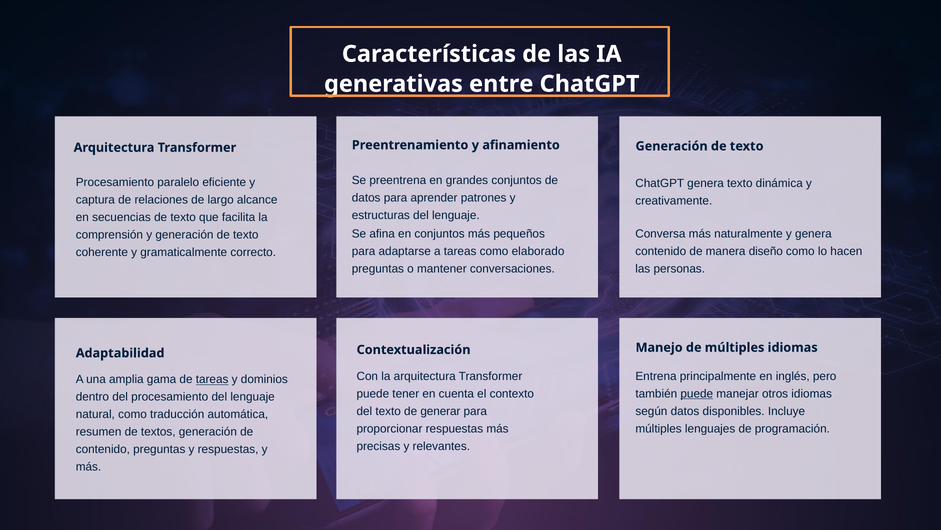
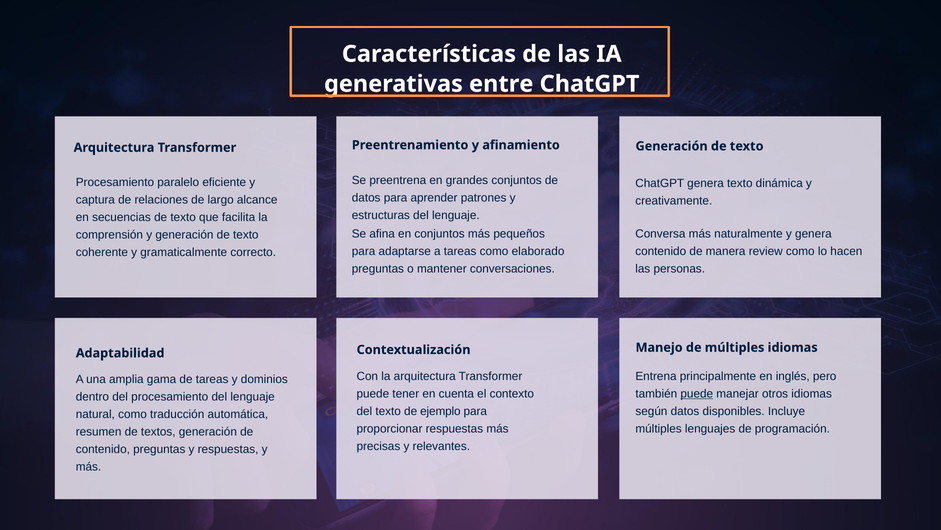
diseño: diseño -> review (766, 251)
tareas underline: present -> none (212, 379)
generar: generar -> ejemplo (440, 411)
